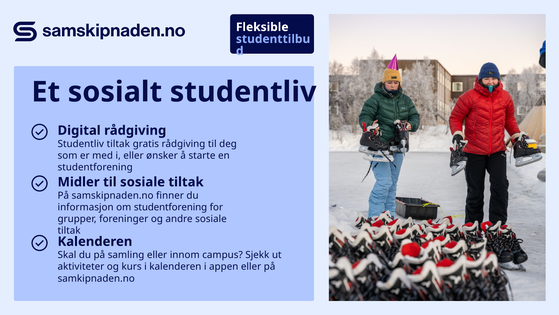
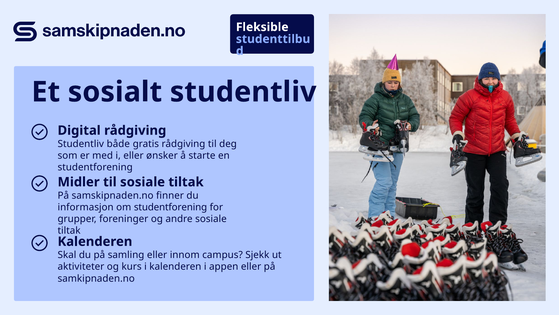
Studentliv tiltak: tiltak -> både (118, 144)
